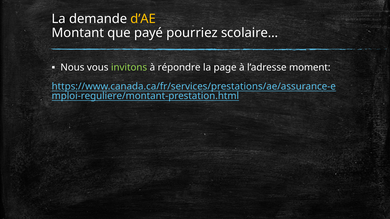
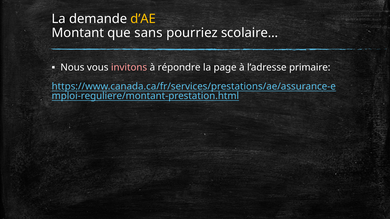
payé: payé -> sans (149, 33)
invitons colour: light green -> pink (129, 68)
moment: moment -> primaire (310, 68)
